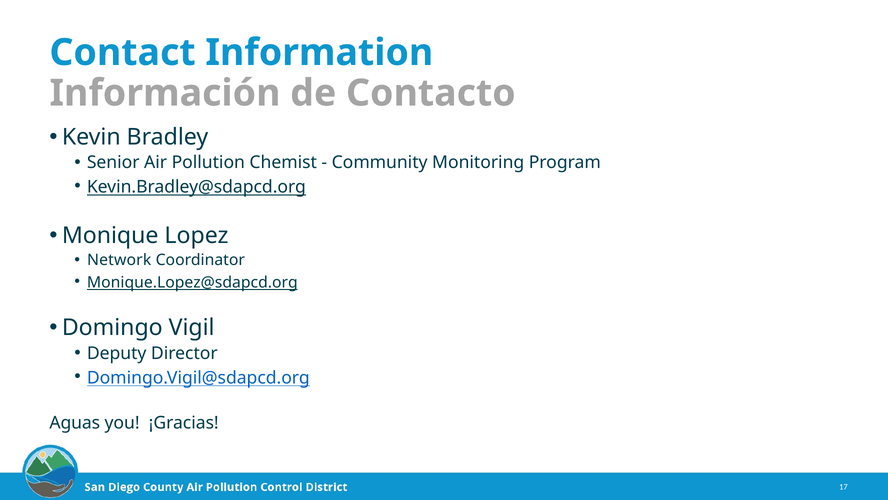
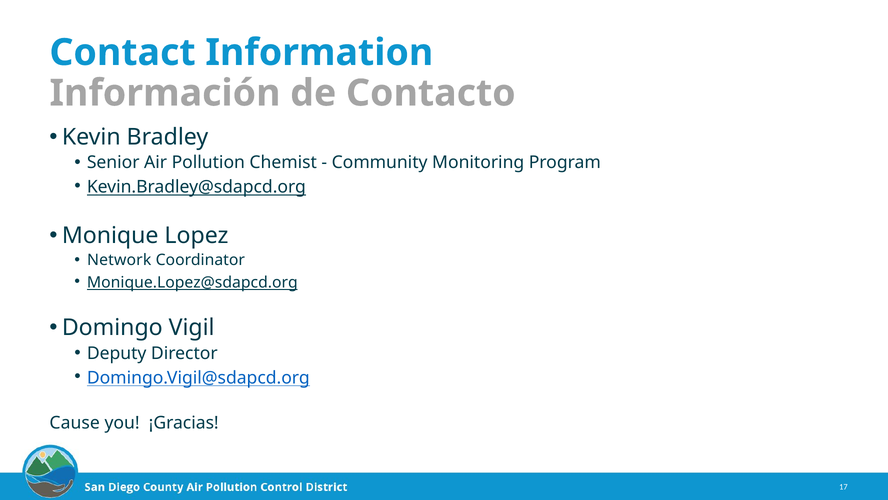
Aguas: Aguas -> Cause (75, 423)
